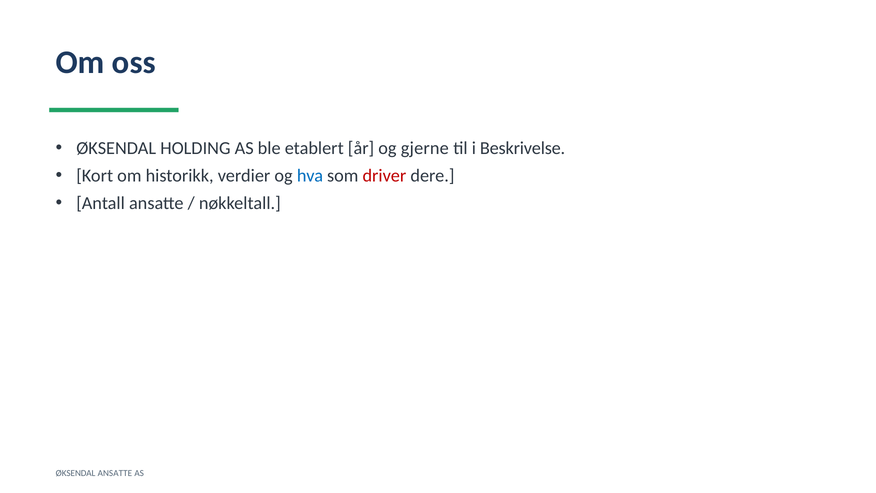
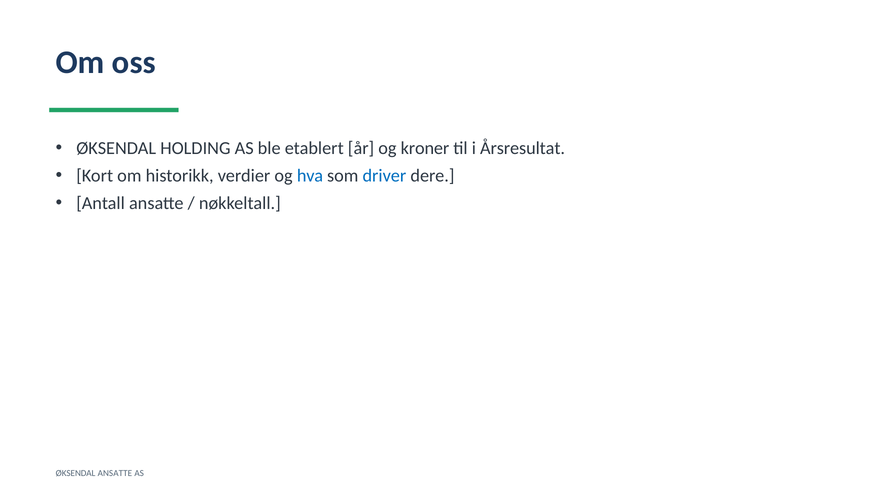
gjerne: gjerne -> kroner (425, 148)
Beskrivelse: Beskrivelse -> Årsresultat (523, 148)
driver colour: red -> blue (384, 176)
